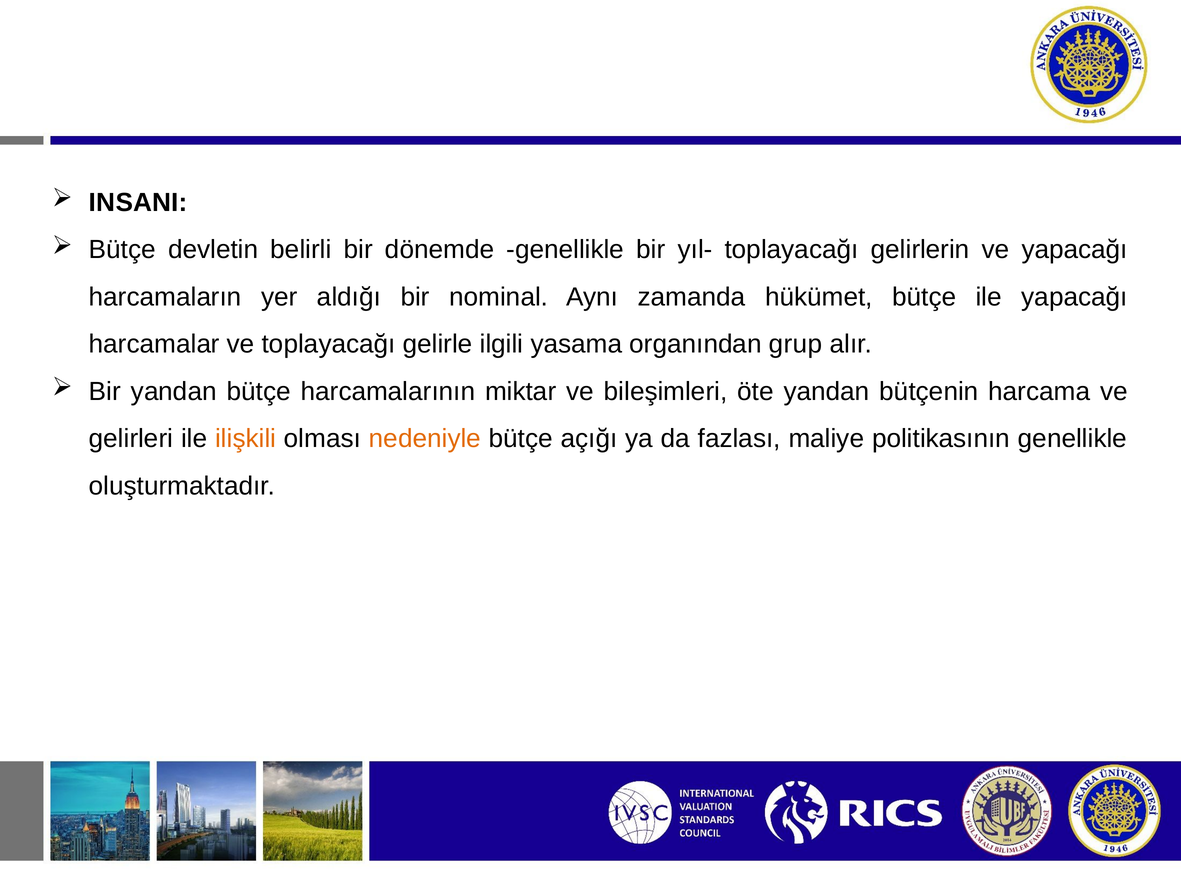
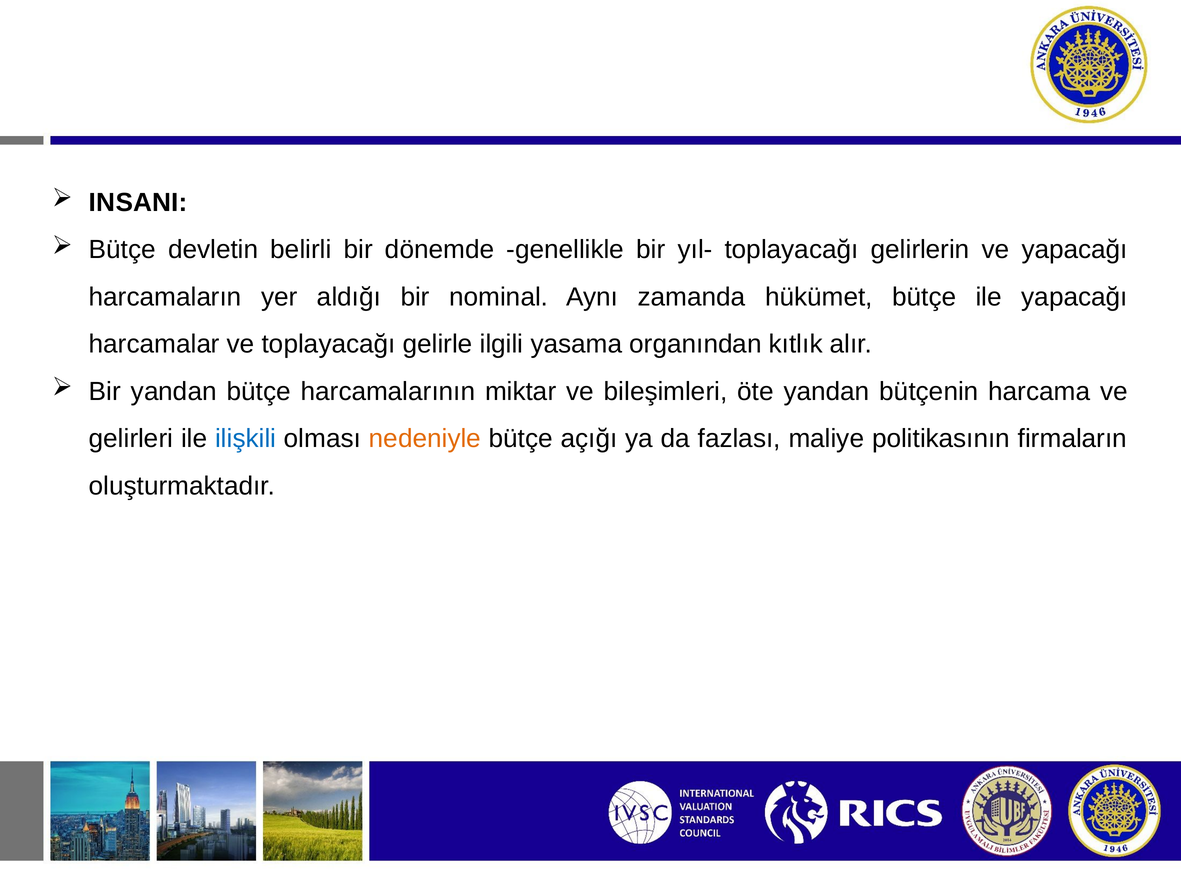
grup: grup -> kıtlık (796, 344)
ilişkili colour: orange -> blue (246, 439)
politikasının genellikle: genellikle -> firmaların (1072, 439)
